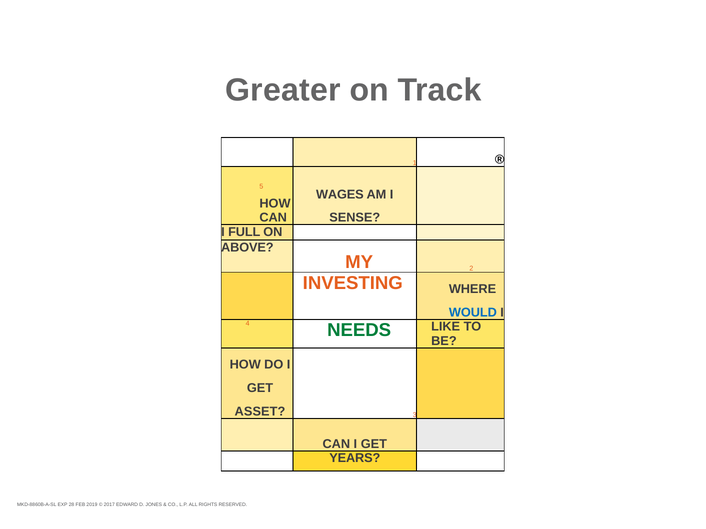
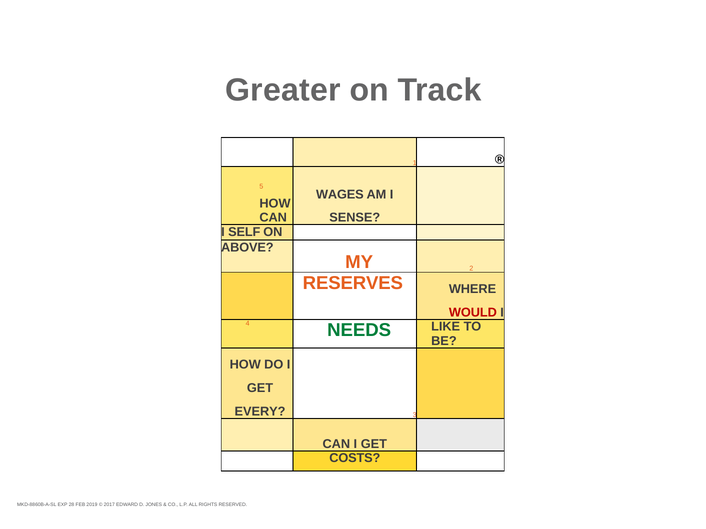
FULL: FULL -> SELF (244, 232)
INVESTING: INVESTING -> RESERVES (353, 283)
WOULD colour: blue -> red (473, 313)
ASSET: ASSET -> EVERY (260, 412)
YEARS: YEARS -> COSTS (355, 459)
